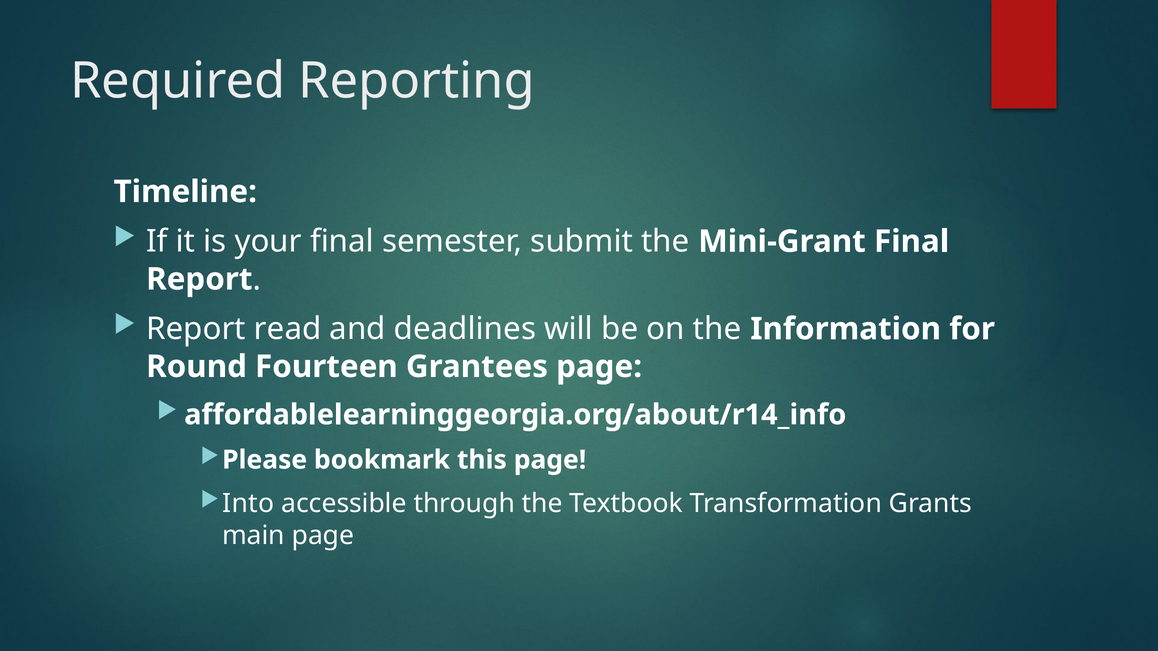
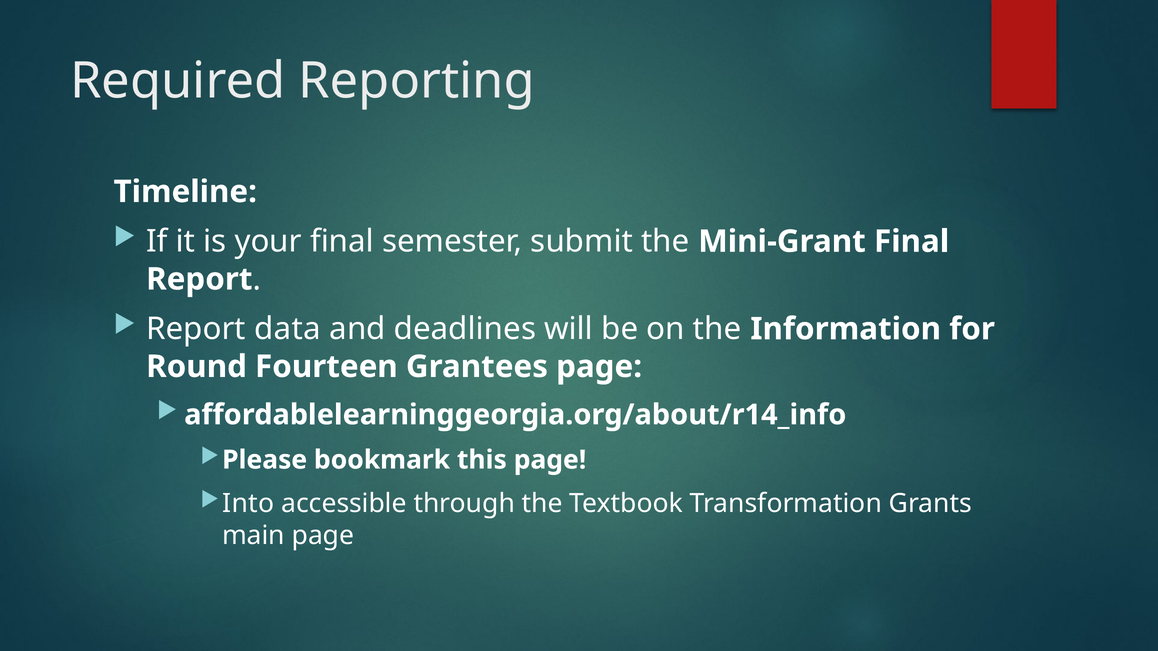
read: read -> data (287, 329)
